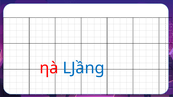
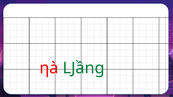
Ǉầng colour: blue -> green (84, 68)
